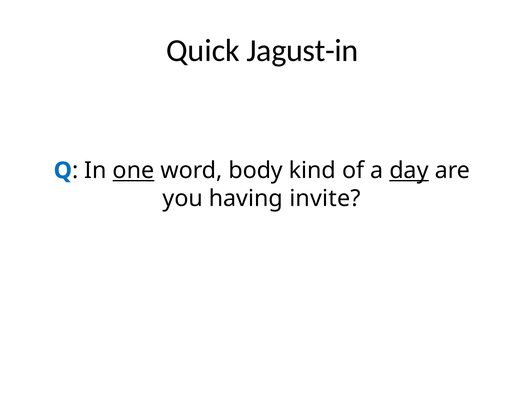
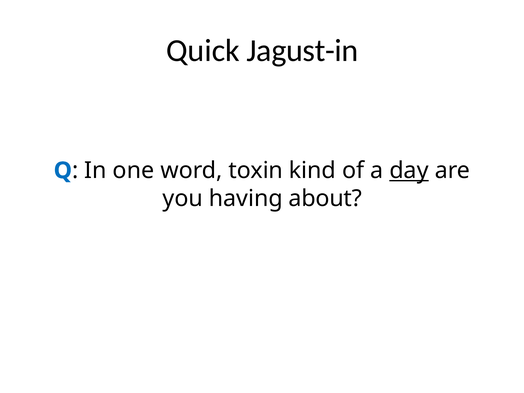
one underline: present -> none (133, 171)
body: body -> toxin (256, 171)
invite: invite -> about (325, 199)
